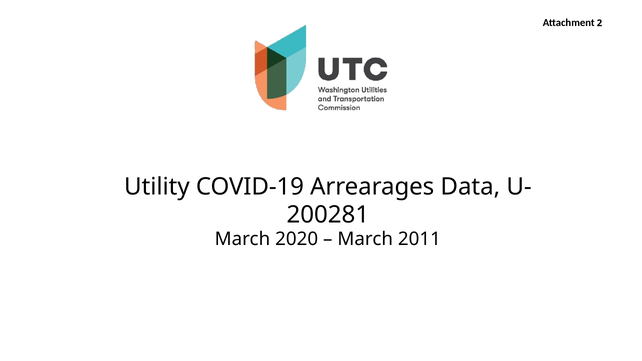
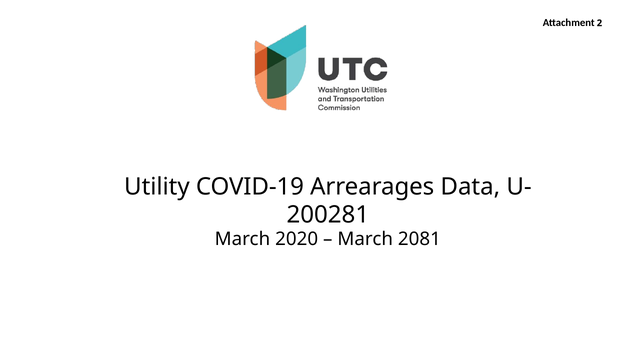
2011: 2011 -> 2081 (419, 239)
